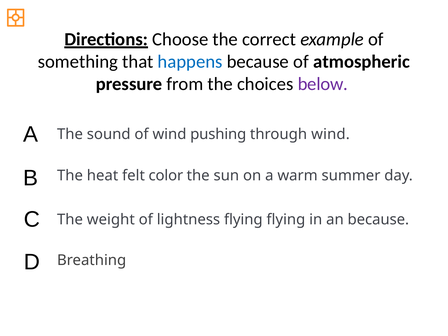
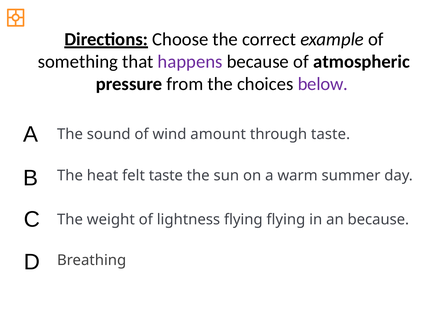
happens colour: blue -> purple (190, 62)
pushing: pushing -> amount (218, 134)
through wind: wind -> taste (331, 134)
felt color: color -> taste (166, 176)
